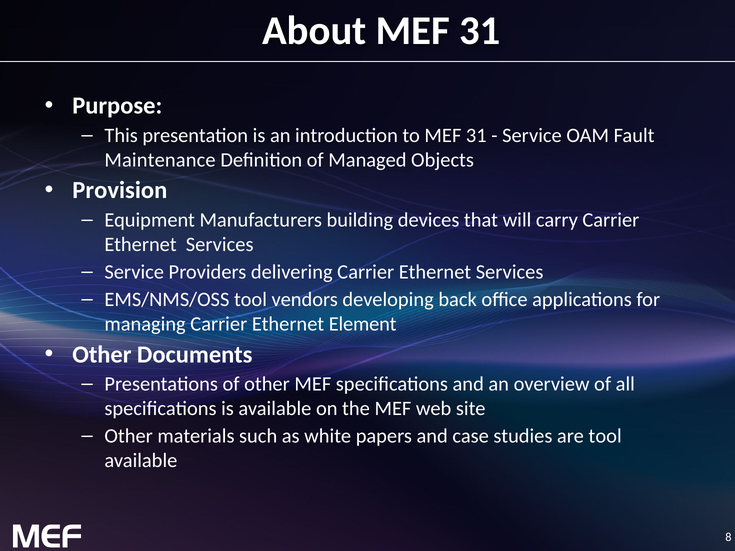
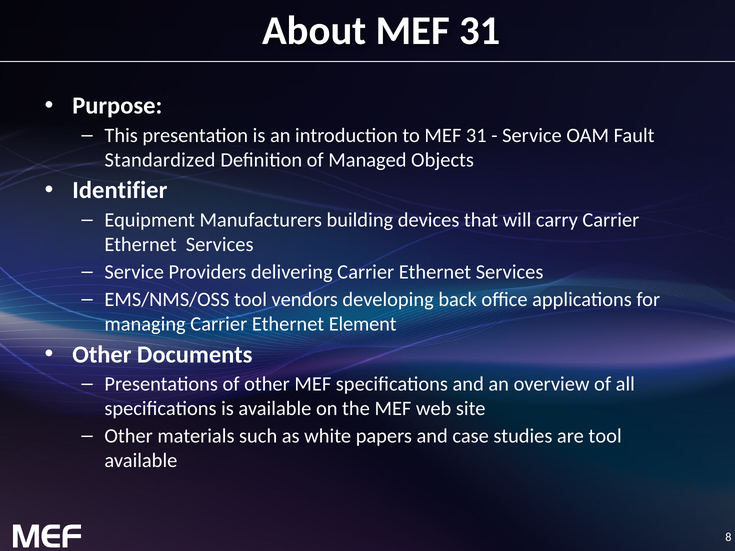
Maintenance: Maintenance -> Standardized (160, 160)
Provision: Provision -> Identifier (120, 190)
